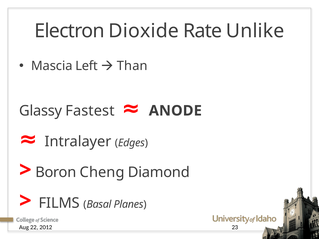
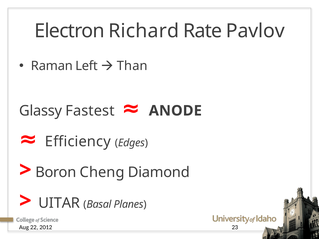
Dioxide: Dioxide -> Richard (144, 31)
Unlike: Unlike -> Pavlov (255, 31)
Mascia: Mascia -> Raman (52, 66)
Intralayer: Intralayer -> Efficiency (78, 142)
FILMS: FILMS -> UITAR (59, 203)
